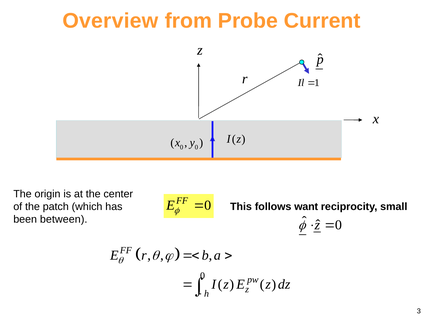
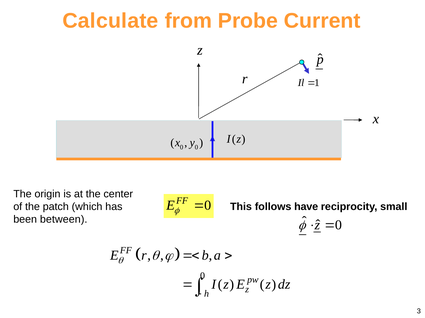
Overview: Overview -> Calculate (110, 21)
want: want -> have (306, 207)
